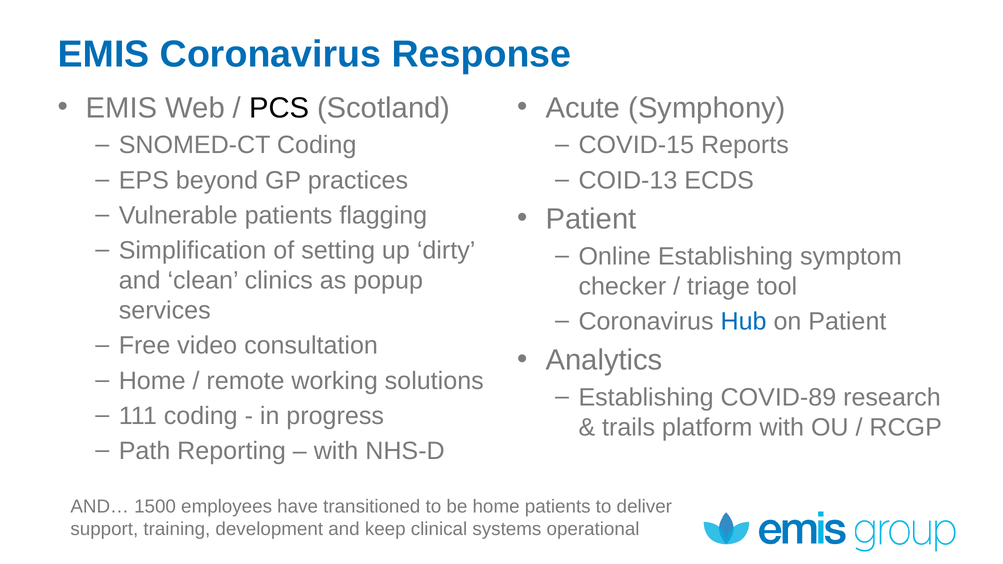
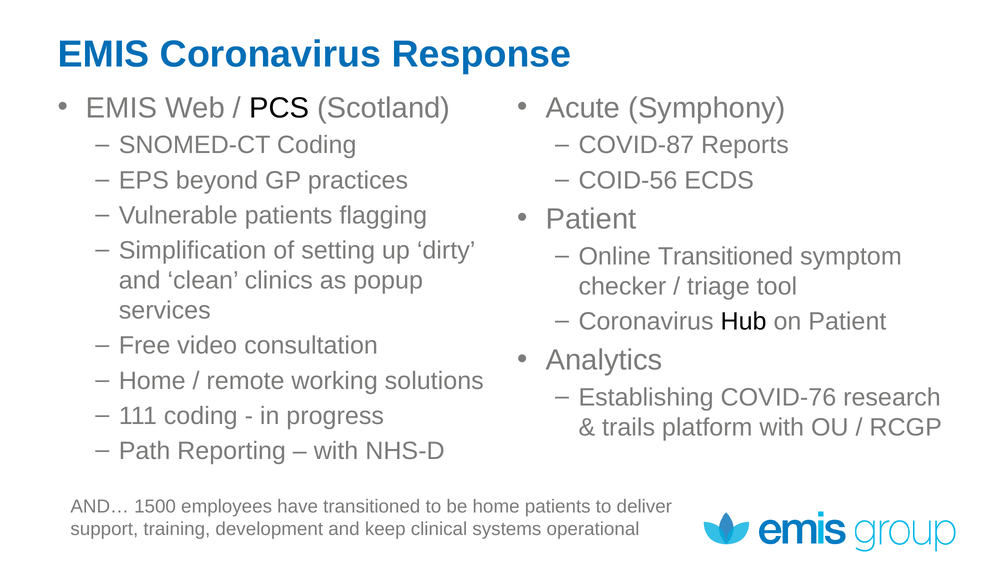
COVID-15: COVID-15 -> COVID-87 (636, 145)
COID-13: COID-13 -> COID-56 (628, 180)
Online Establishing: Establishing -> Transitioned (726, 256)
Hub colour: blue -> black (744, 321)
COVID-89: COVID-89 -> COVID-76 (778, 397)
